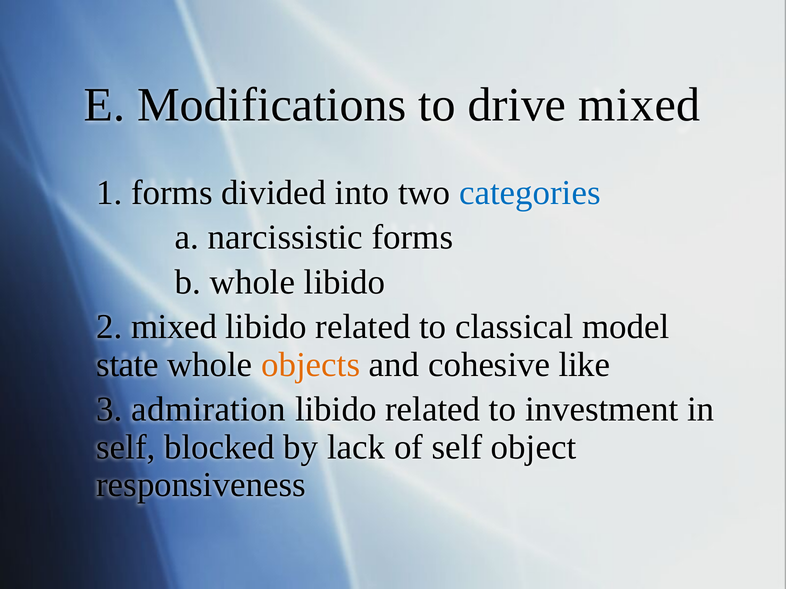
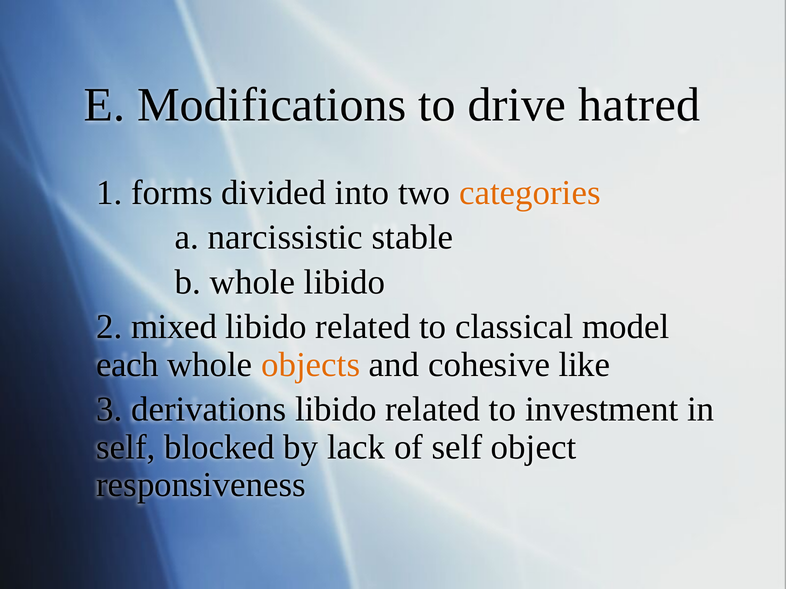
drive mixed: mixed -> hatred (639, 105)
categories colour: blue -> orange (530, 193)
narcissistic forms: forms -> stable (412, 238)
state: state -> each (128, 365)
admiration: admiration -> derivations (209, 410)
